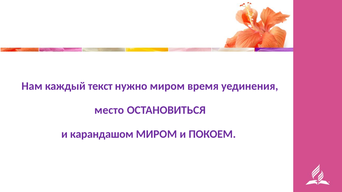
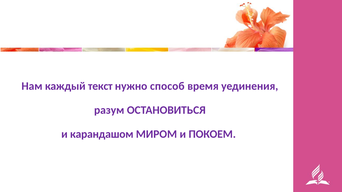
нужно миром: миром -> способ (167, 86)
место: место -> разум (109, 110)
